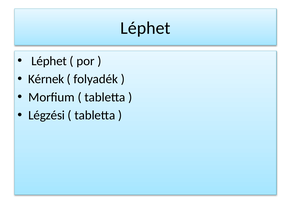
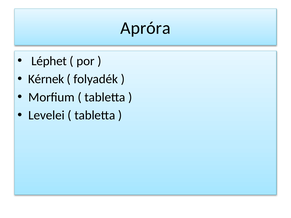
Léphet: Léphet -> Apróra (145, 28)
Légzési: Légzési -> Levelei (47, 115)
